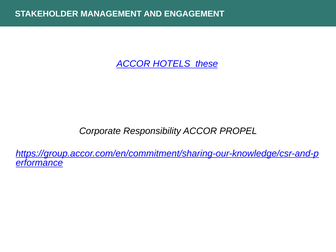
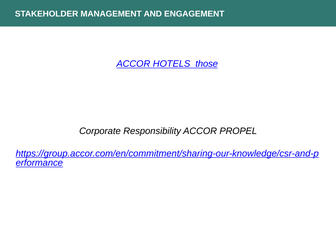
these: these -> those (207, 64)
